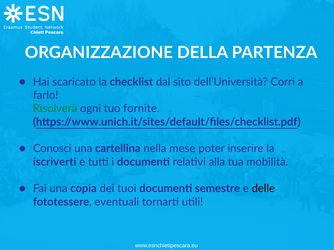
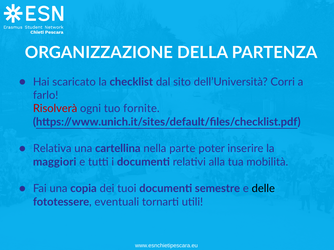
Risolverà colour: green -> red (55, 109)
Conosci: Conosci -> Relativa (52, 149)
mese: mese -> parte (182, 149)
iscriverti: iscriverti -> maggiori (55, 162)
